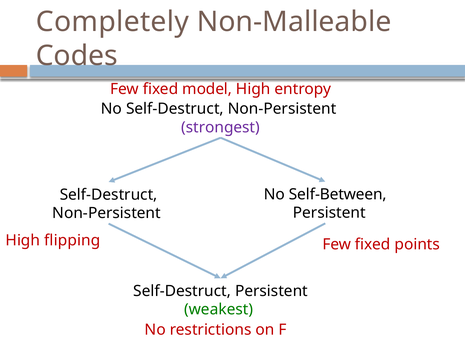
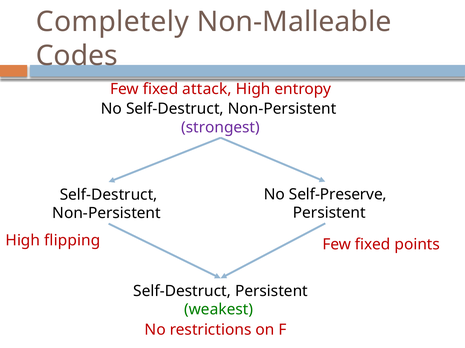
model: model -> attack (207, 89)
Self-Between: Self-Between -> Self-Preserve (338, 195)
